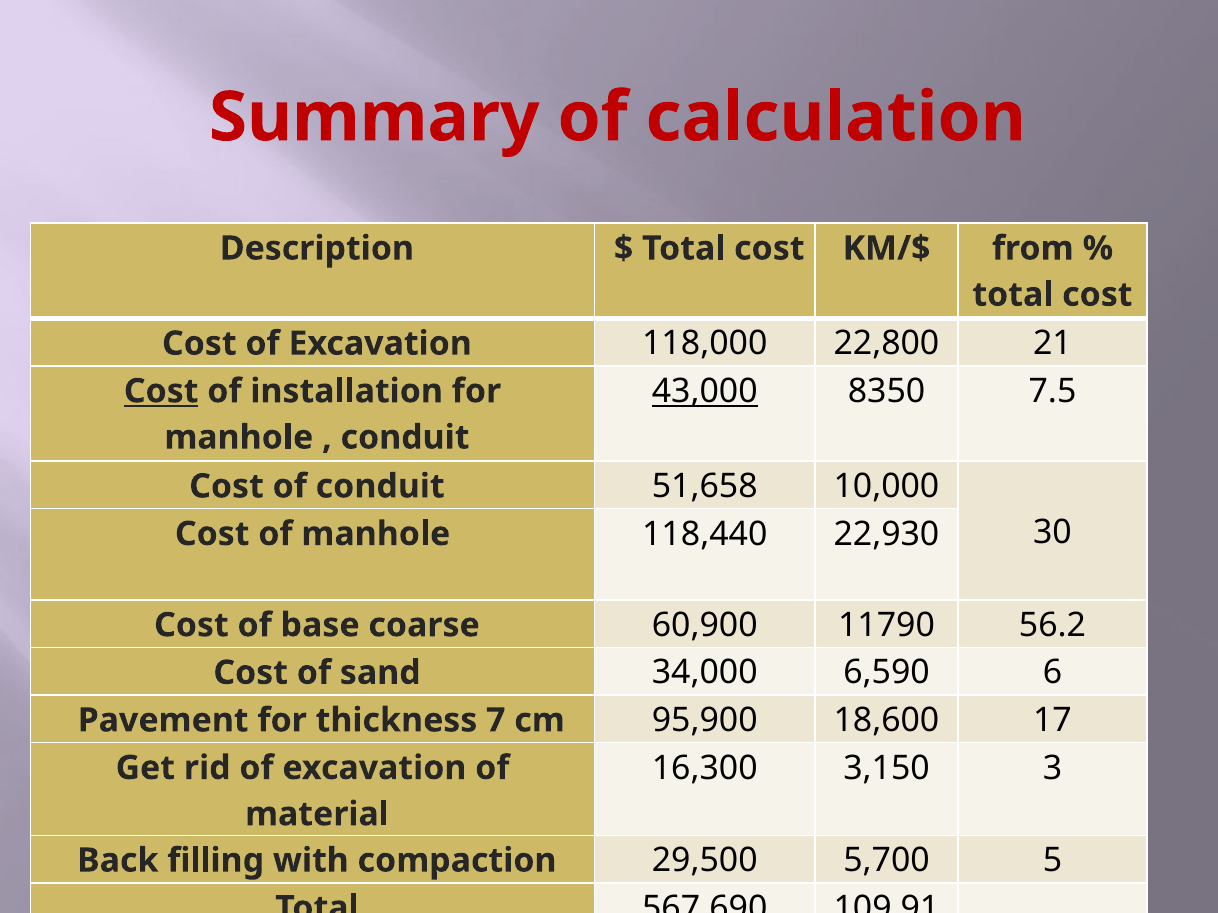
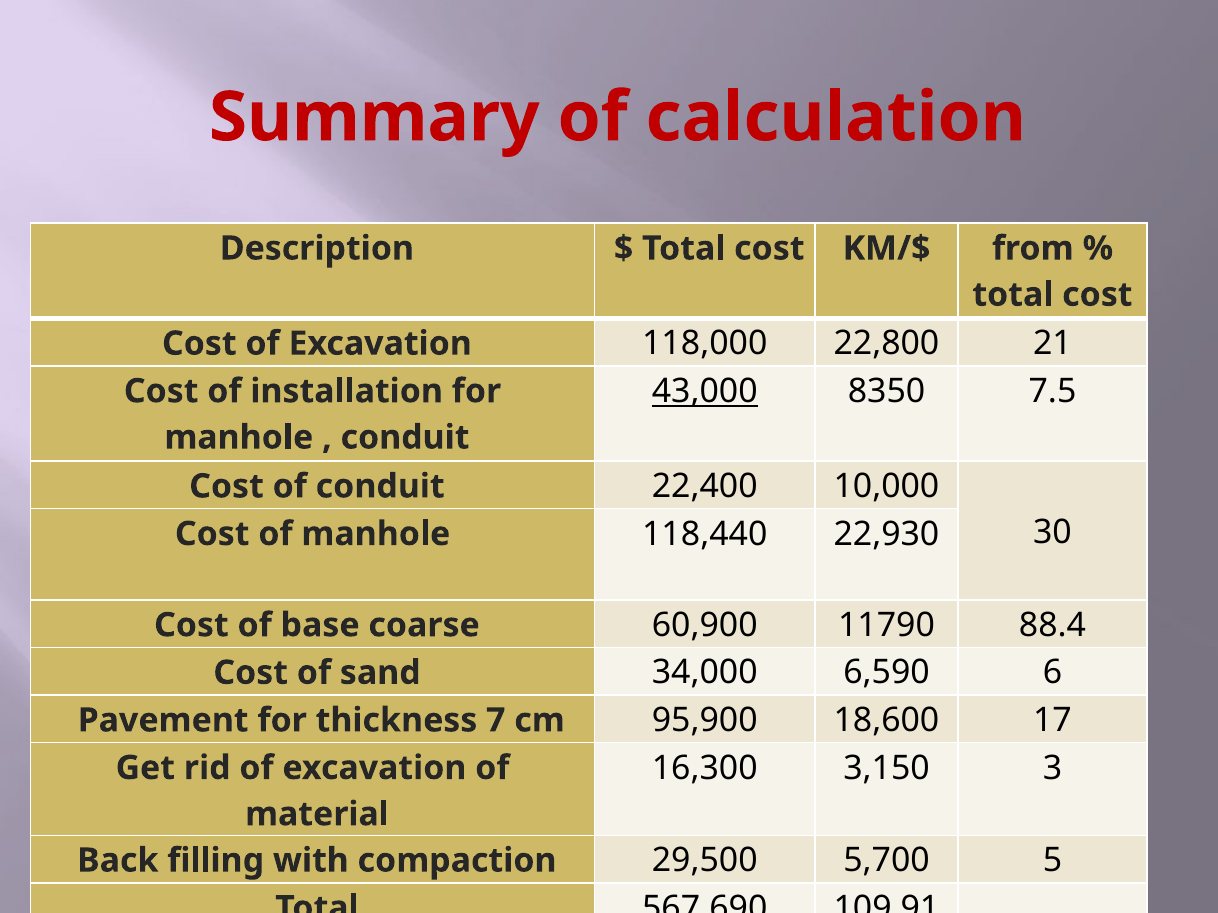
Cost underline: present -> none (161, 391)
51,658: 51,658 -> 22,400 (705, 487)
56.2: 56.2 -> 88.4 (1053, 625)
